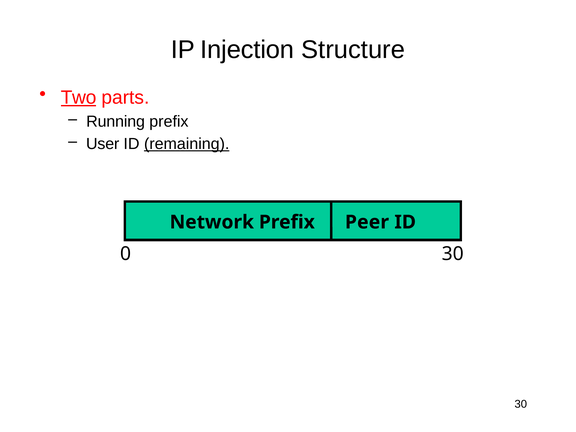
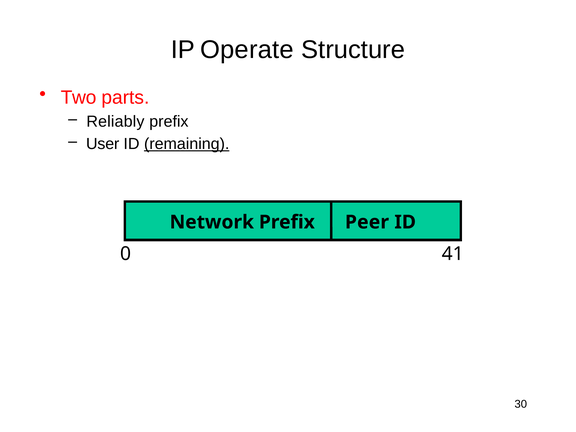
Injection: Injection -> Operate (247, 50)
Two underline: present -> none (79, 97)
Running: Running -> Reliably (115, 121)
0 30: 30 -> 41 (453, 254)
